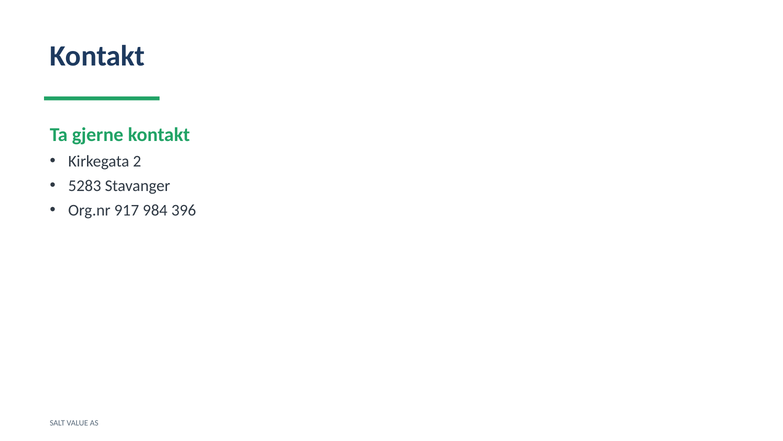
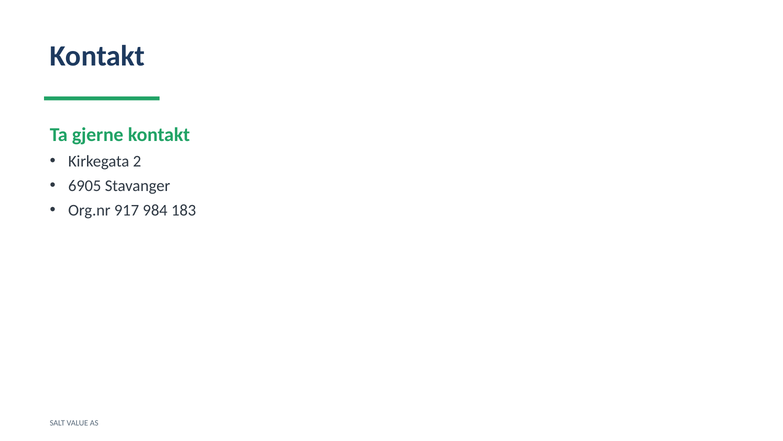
5283: 5283 -> 6905 (85, 185)
396: 396 -> 183 (184, 210)
